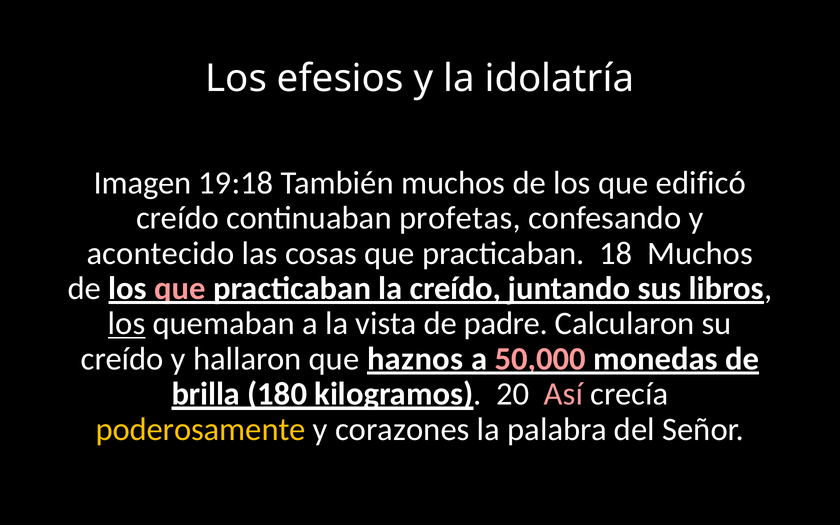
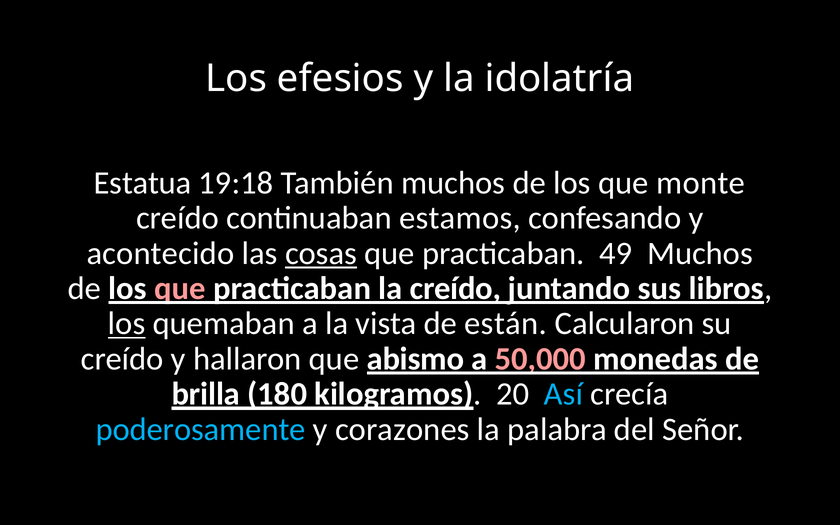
Imagen: Imagen -> Estatua (143, 183)
edificó: edificó -> monte (701, 183)
profetas: profetas -> estamos (460, 218)
cosas underline: none -> present (321, 253)
18: 18 -> 49 (616, 253)
padre: padre -> están (506, 324)
haznos: haznos -> abismo (416, 359)
Así colour: pink -> light blue (563, 394)
poderosamente colour: yellow -> light blue (201, 429)
